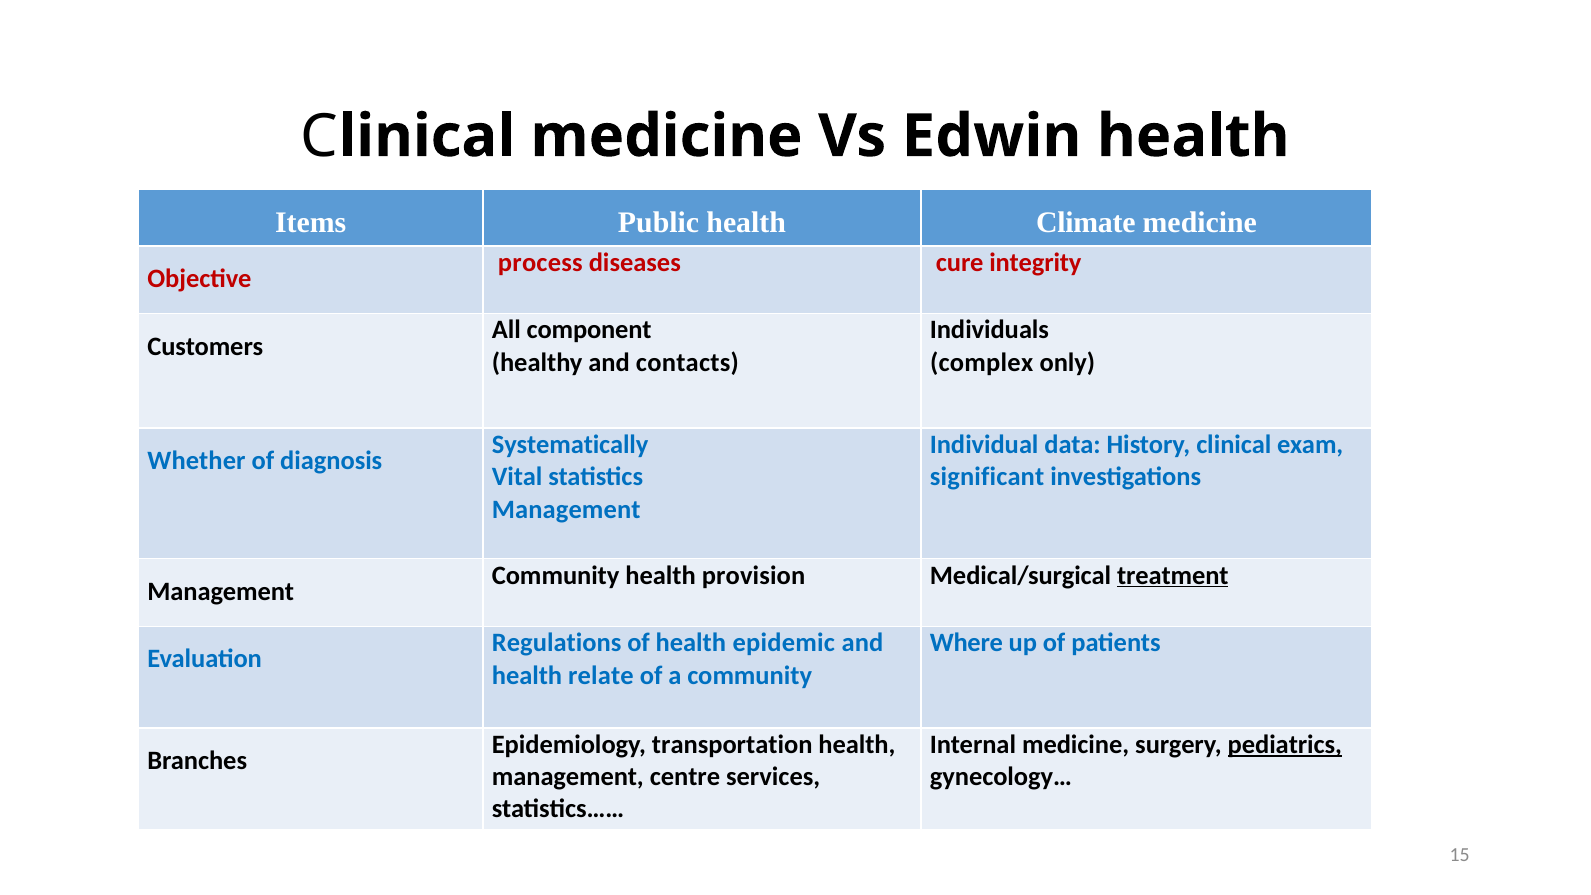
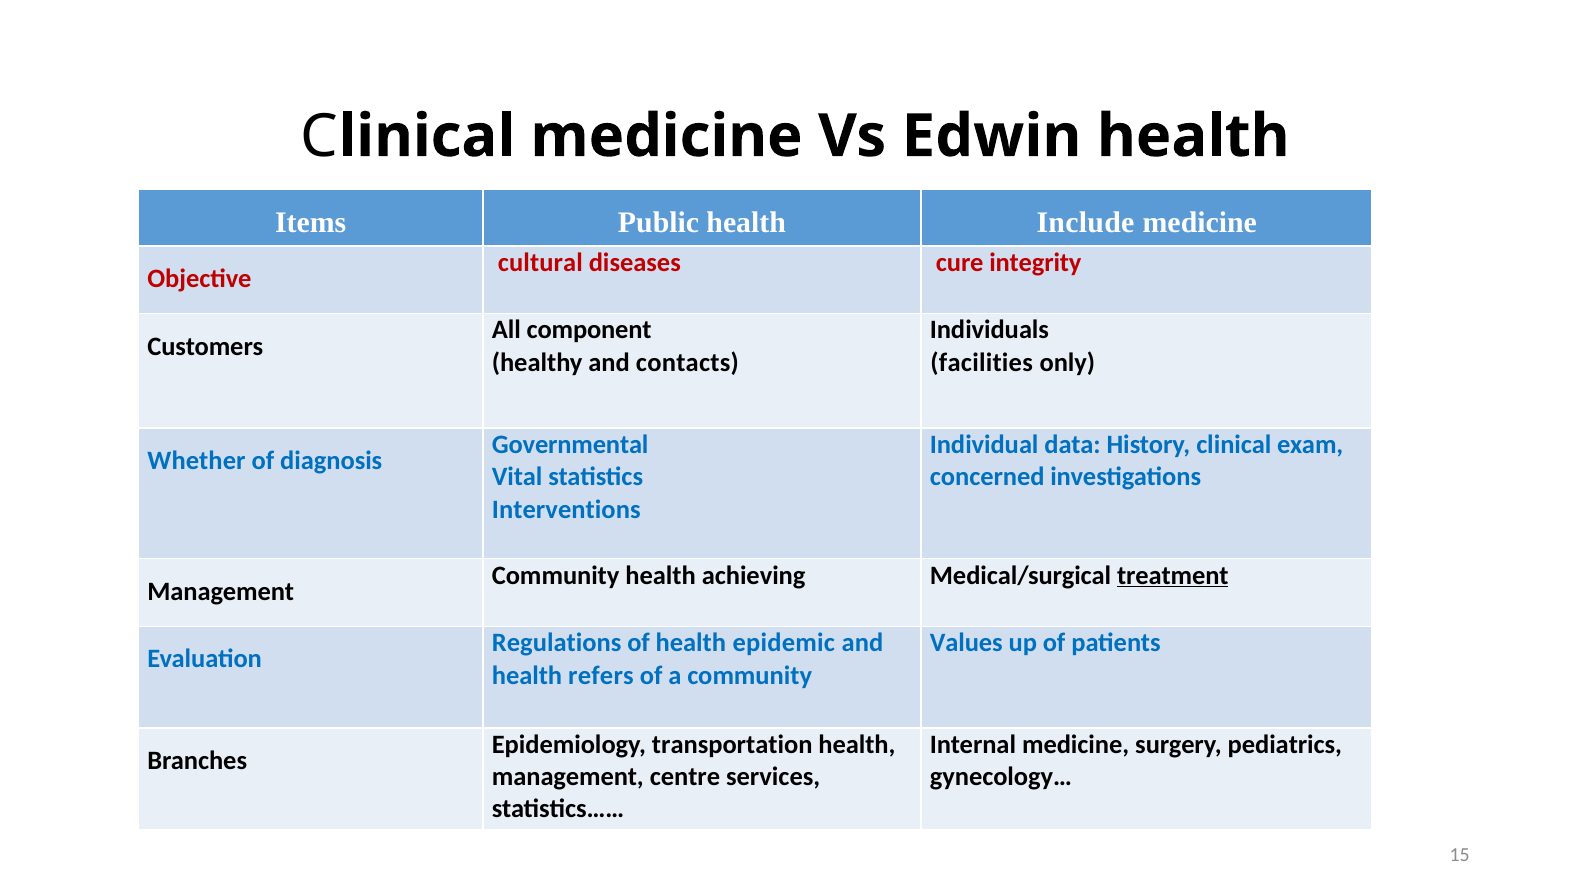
Climate: Climate -> Include (1085, 222)
process: process -> cultural (540, 263)
complex: complex -> facilities (982, 363)
Systematically: Systematically -> Governmental (570, 444)
significant: significant -> concerned (987, 477)
Management: Management -> Interventions (566, 509)
provision: provision -> achieving (754, 575)
Where: Where -> Values (966, 643)
relate: relate -> refers (601, 675)
pediatrics underline: present -> none (1285, 744)
